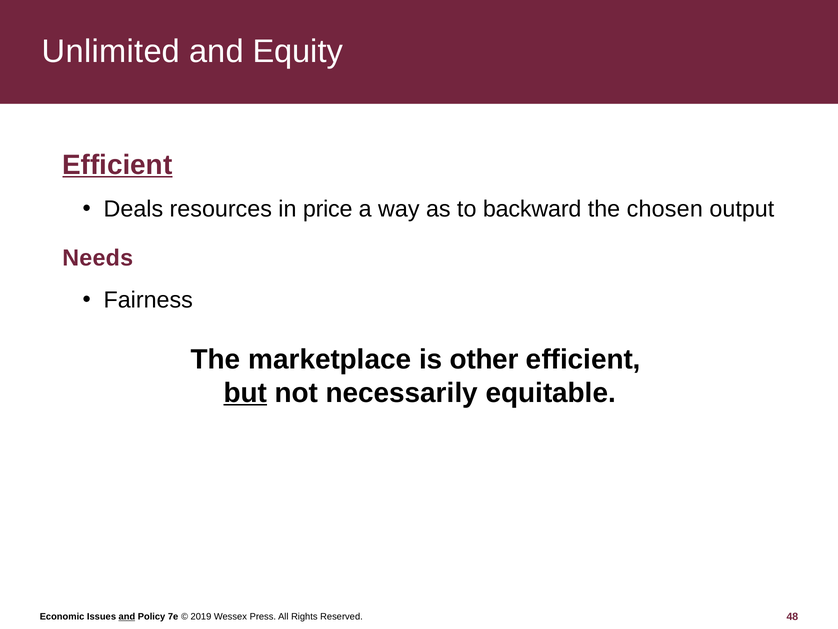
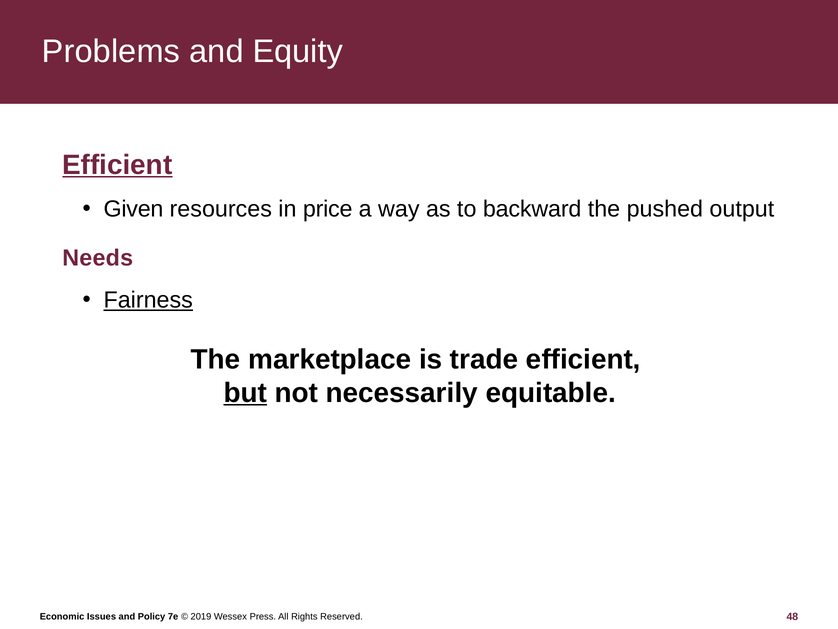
Unlimited: Unlimited -> Problems (111, 52)
Deals: Deals -> Given (134, 209)
chosen: chosen -> pushed (665, 209)
Fairness underline: none -> present (148, 300)
other: other -> trade (484, 359)
and underline: present -> none (127, 616)
